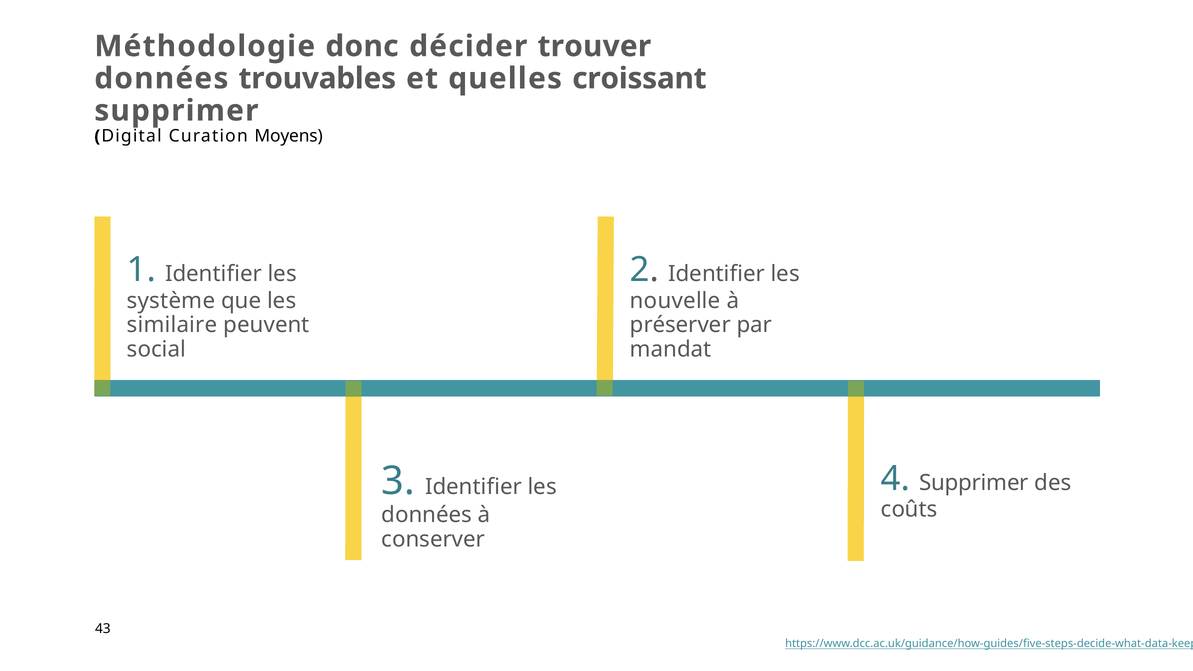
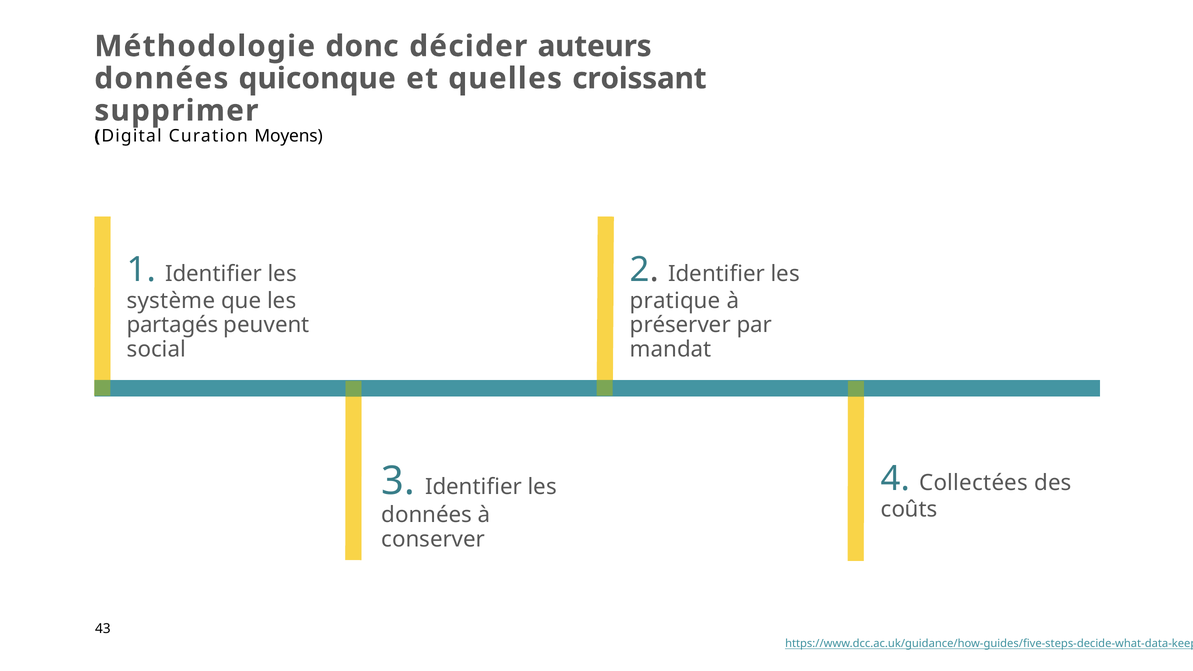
trouver: trouver -> auteurs (595, 46)
trouvables: trouvables -> quiconque (317, 79)
nouvelle: nouvelle -> pratique (675, 301)
similaire: similaire -> partagés (172, 325)
4 Supprimer: Supprimer -> Collectées (974, 483)
